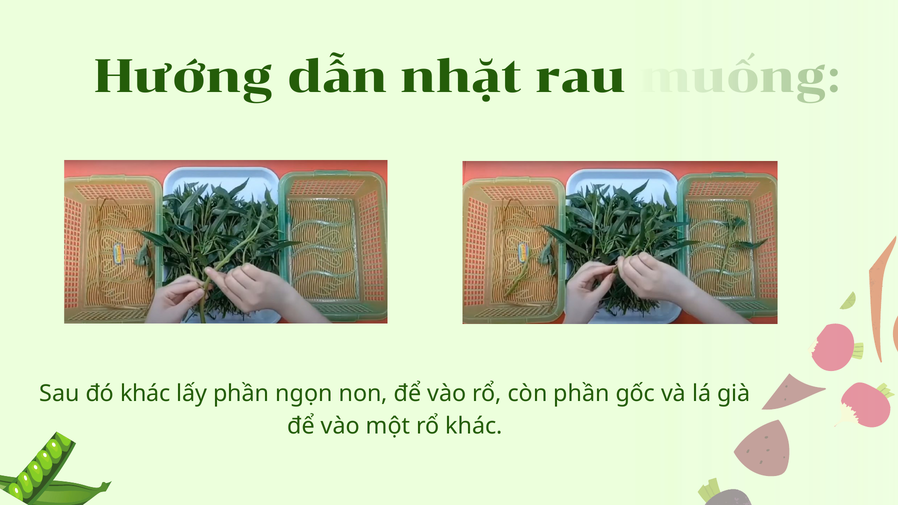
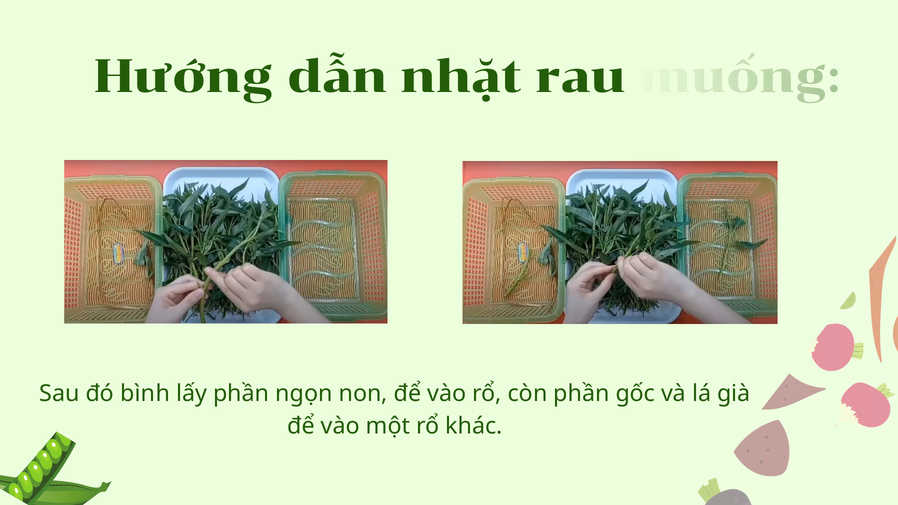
đó khác: khác -> bình (145, 393)
